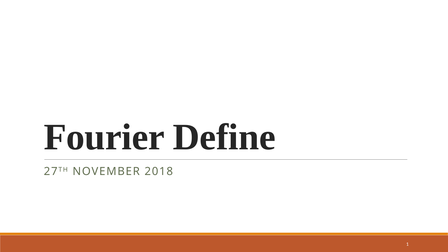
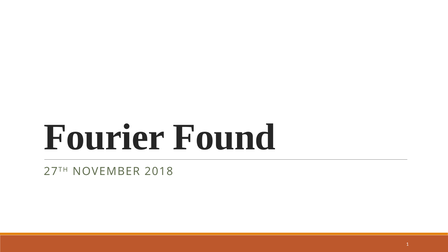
Define: Define -> Found (224, 137)
